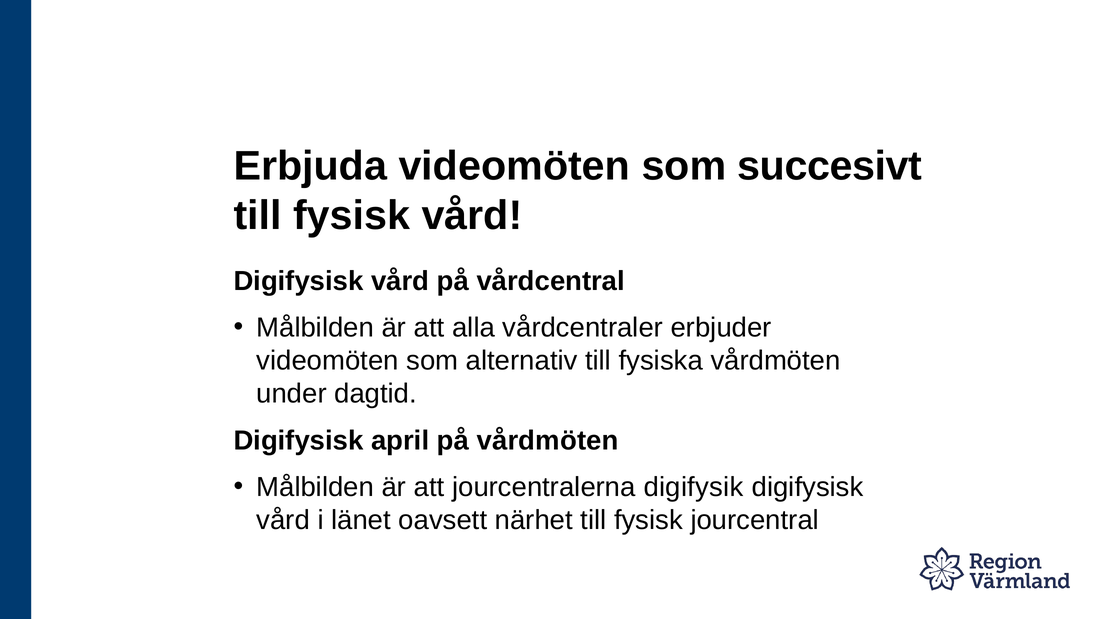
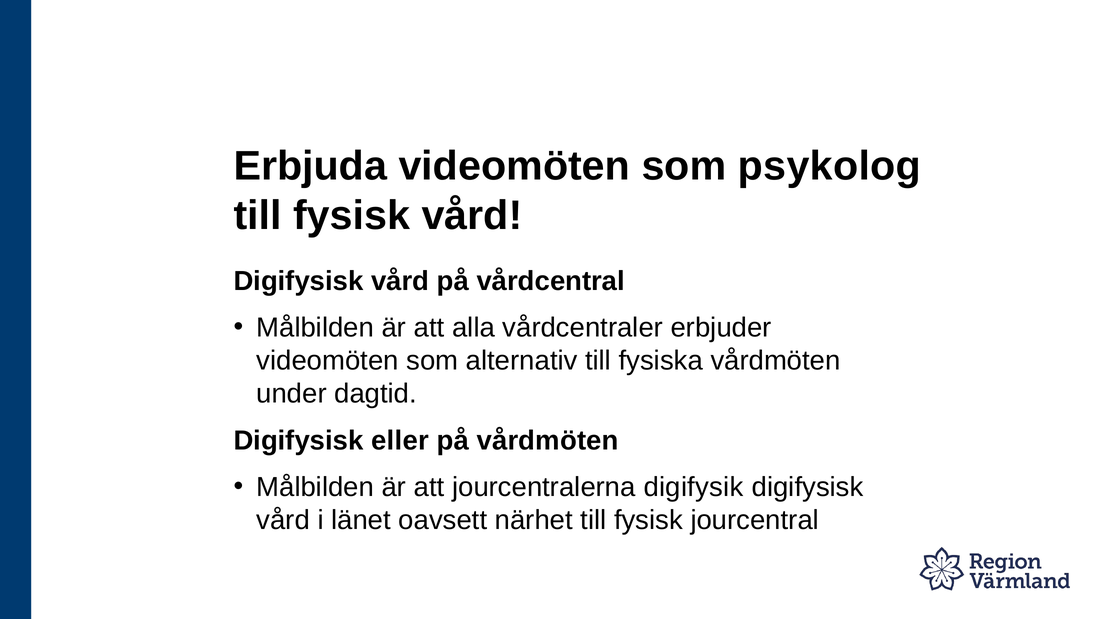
succesivt: succesivt -> psykolog (829, 166)
april: april -> eller (400, 441)
